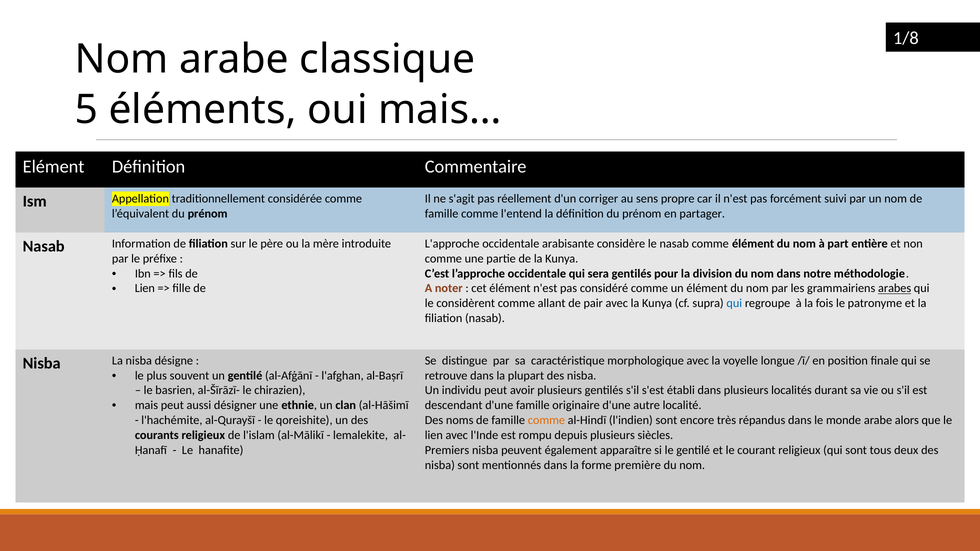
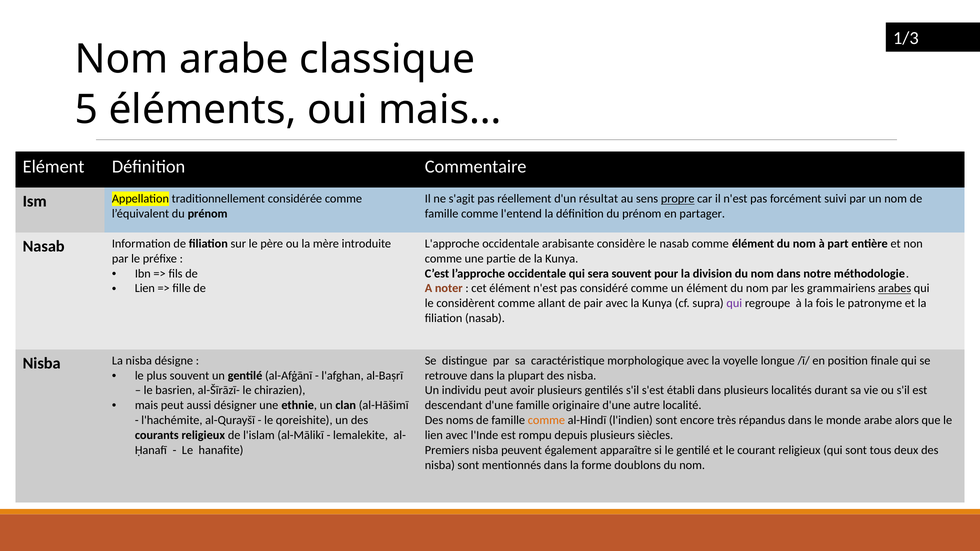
1/8: 1/8 -> 1/3 (906, 38)
corriger: corriger -> résultat (599, 199)
propre underline: none -> present (678, 199)
sera gentilés: gentilés -> souvent (632, 274)
qui colour: blue -> purple (734, 303)
première: première -> doublons (638, 465)
